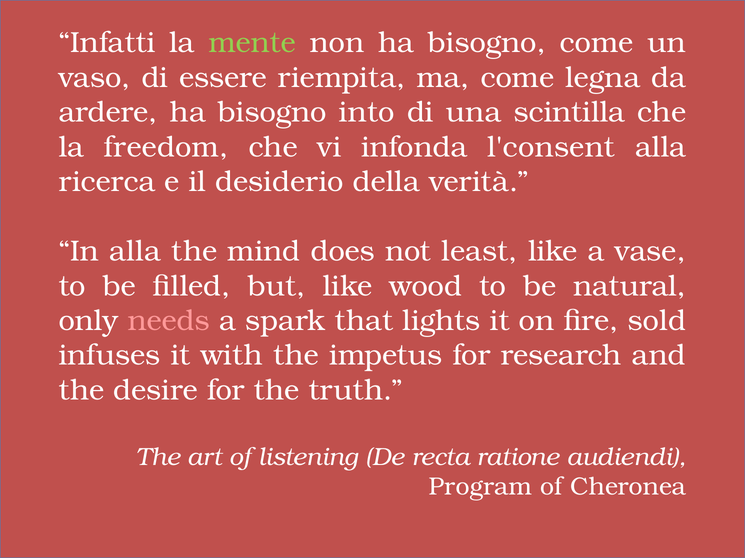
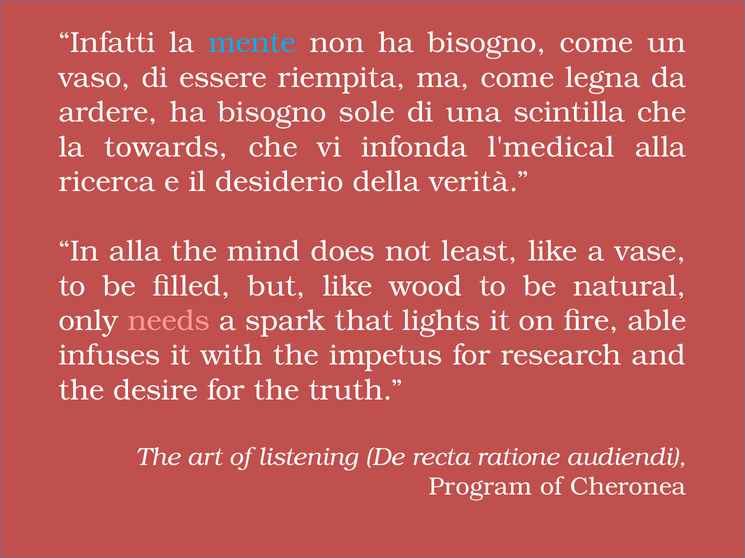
mente colour: light green -> light blue (252, 43)
into: into -> sole (367, 112)
freedom: freedom -> towards (166, 147)
l'consent: l'consent -> l'medical (551, 147)
sold: sold -> able (657, 321)
